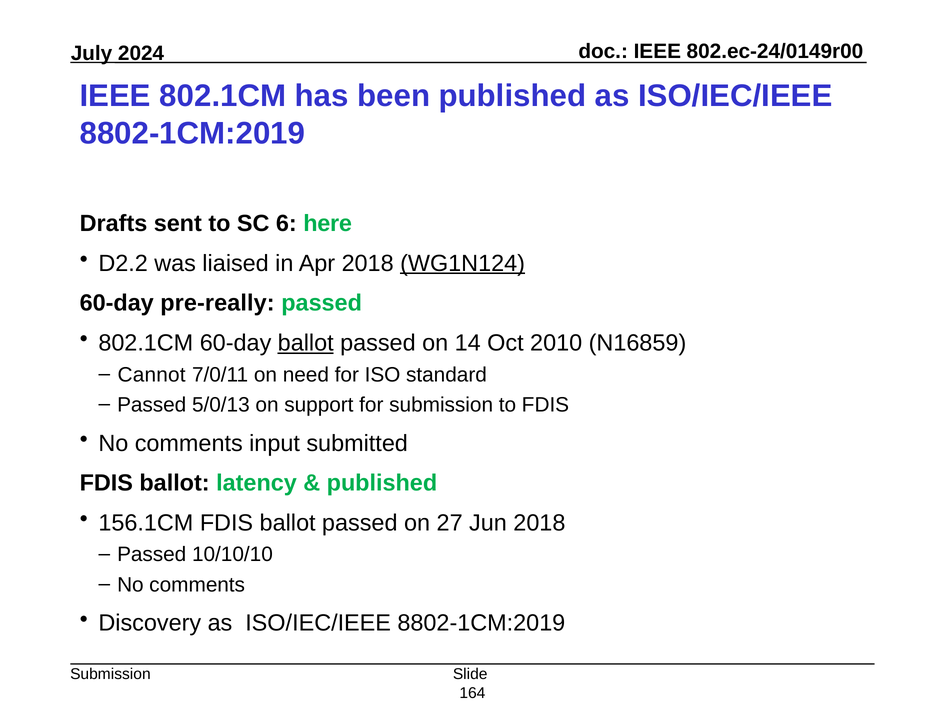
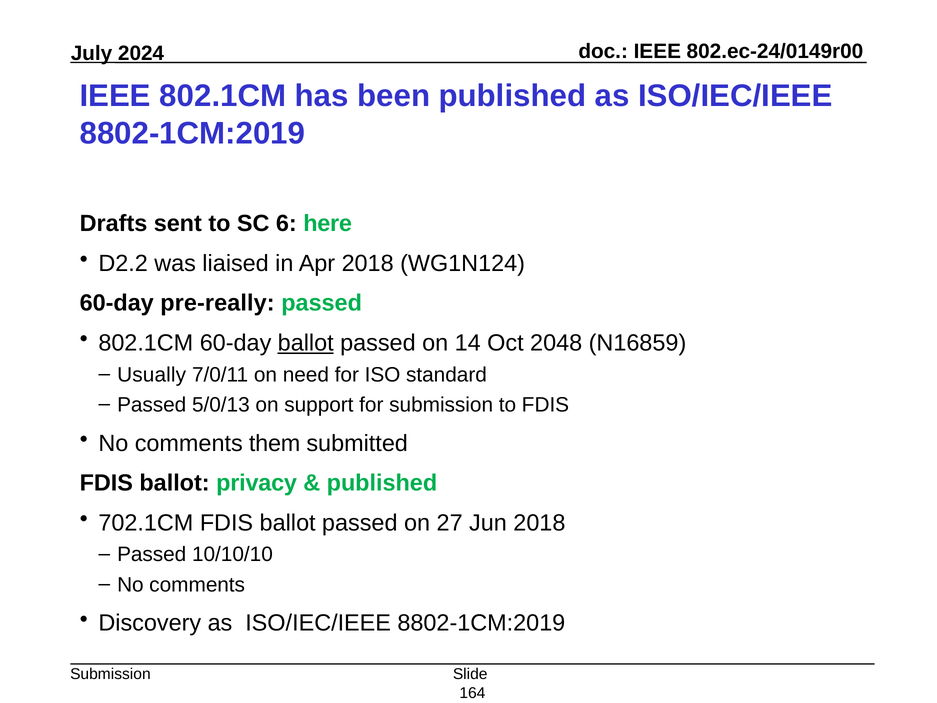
WG1N124 underline: present -> none (463, 263)
2010: 2010 -> 2048 (556, 343)
Cannot: Cannot -> Usually (152, 375)
input: input -> them (275, 443)
latency: latency -> privacy (257, 483)
156.1CM: 156.1CM -> 702.1CM (146, 523)
